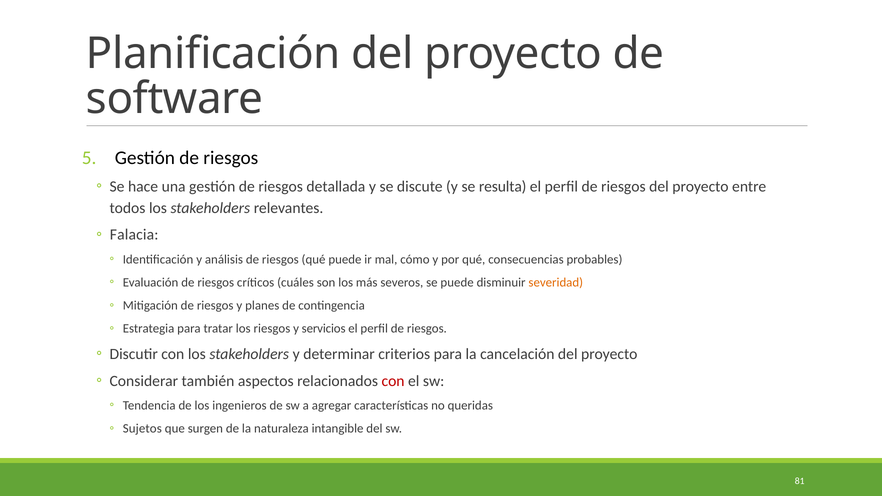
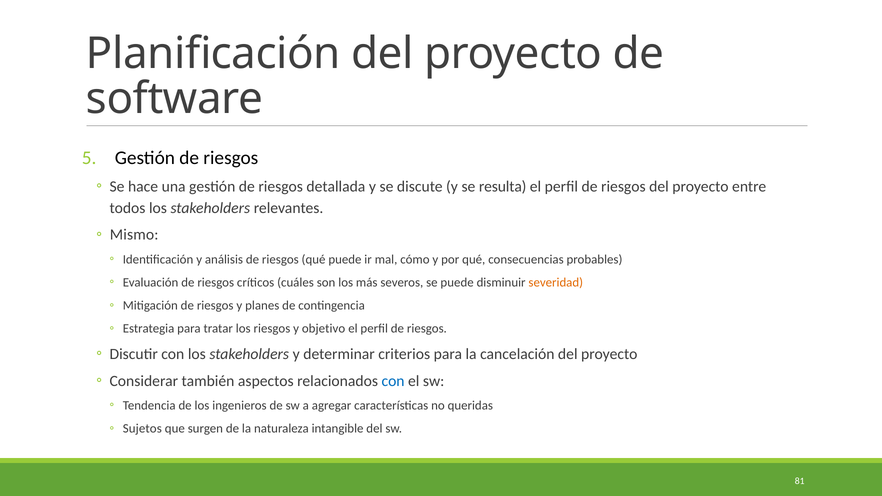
Falacia: Falacia -> Mismo (134, 235)
servicios: servicios -> objetivo (324, 329)
con colour: red -> blue (393, 381)
